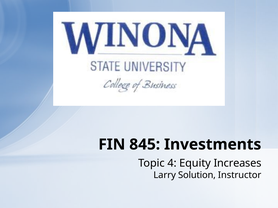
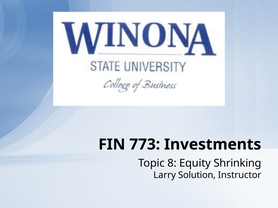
845: 845 -> 773 (145, 145)
4: 4 -> 8 (172, 163)
Increases: Increases -> Shrinking (238, 163)
